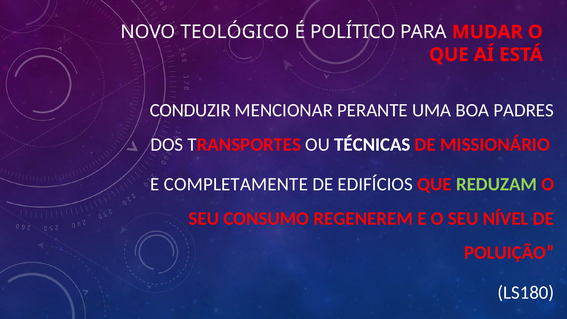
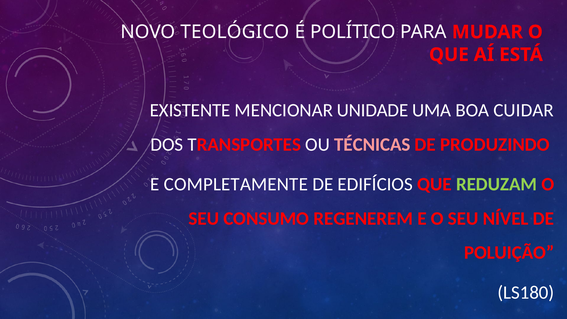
CONDUZIR: CONDUZIR -> EXISTENTE (190, 110)
PERANTE: PERANTE -> UNIDADE (373, 110)
PADRES: PADRES -> CUIDAR (524, 110)
TÉCNICAS colour: white -> pink (372, 144)
MISSIONÁRIO: MISSIONÁRIO -> PRODUZINDO (495, 144)
